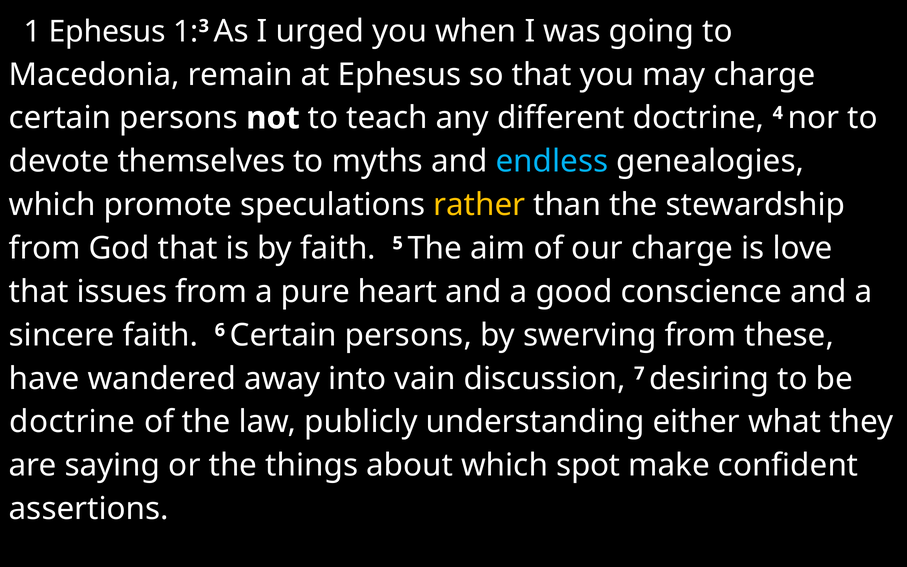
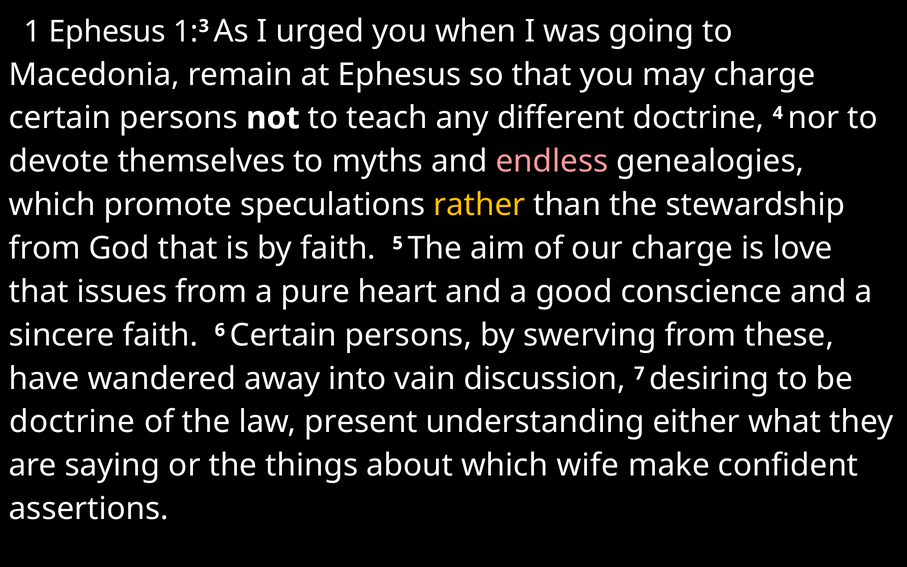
endless colour: light blue -> pink (552, 161)
publicly: publicly -> present (361, 422)
spot: spot -> wife (588, 465)
